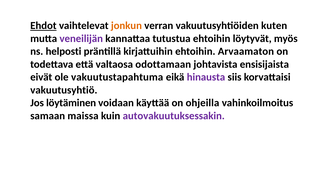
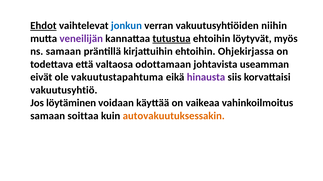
jonkun colour: orange -> blue (126, 26)
kuten: kuten -> niihin (274, 26)
tutustua underline: none -> present (172, 39)
ns helposti: helposti -> samaan (63, 52)
Arvaamaton: Arvaamaton -> Ohjekirjassa (246, 52)
ensisijaista: ensisijaista -> useamman (264, 65)
ohjeilla: ohjeilla -> vaikeaa (203, 103)
maissa: maissa -> soittaa (83, 116)
autovakuutuksessakin colour: purple -> orange (174, 116)
